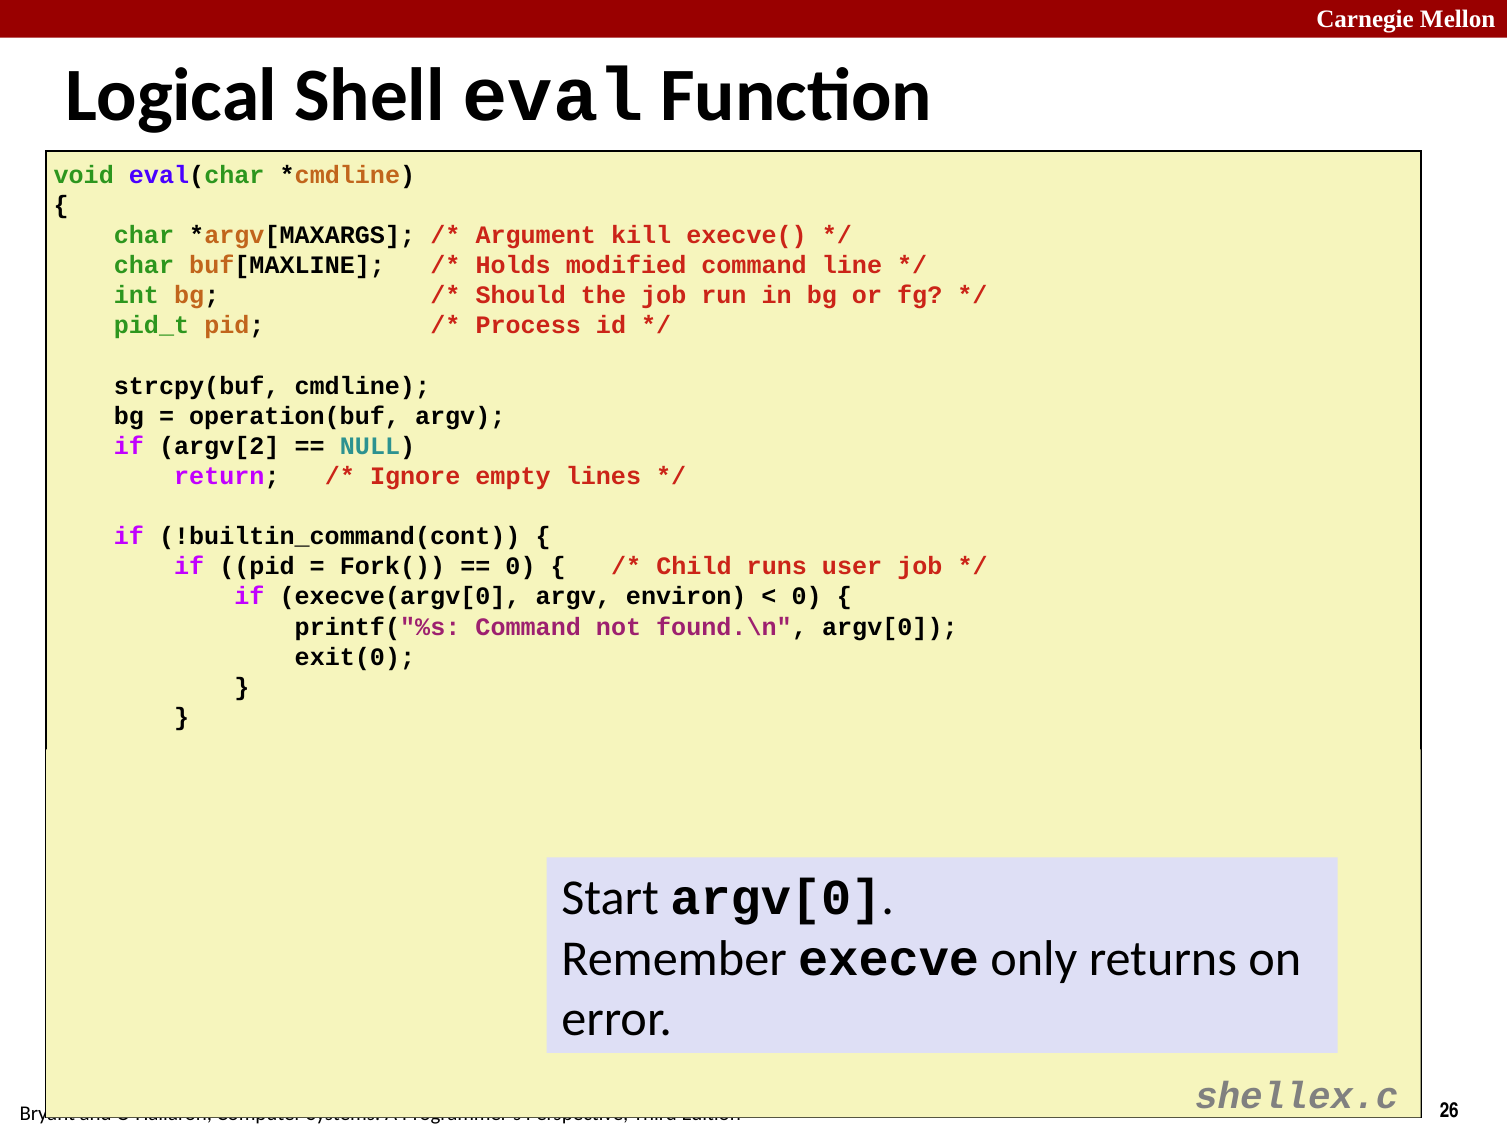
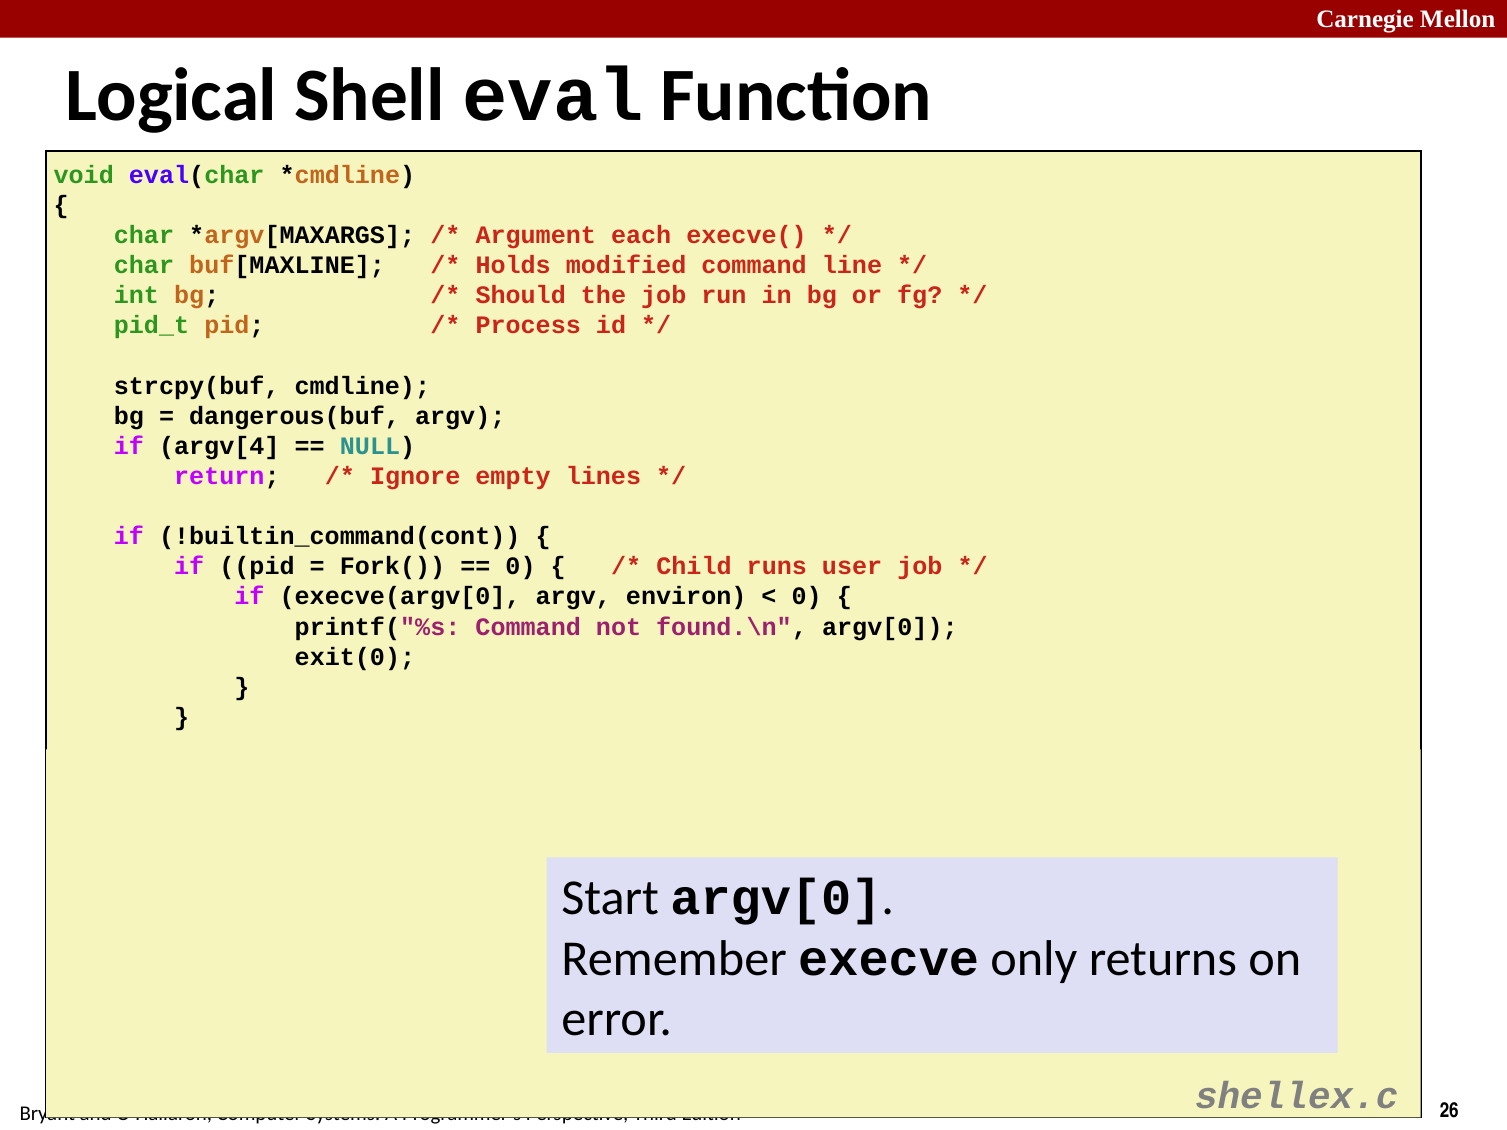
kill: kill -> each (641, 235)
operation(buf: operation(buf -> dangerous(buf (295, 416)
argv[2: argv[2 -> argv[4 (219, 446)
